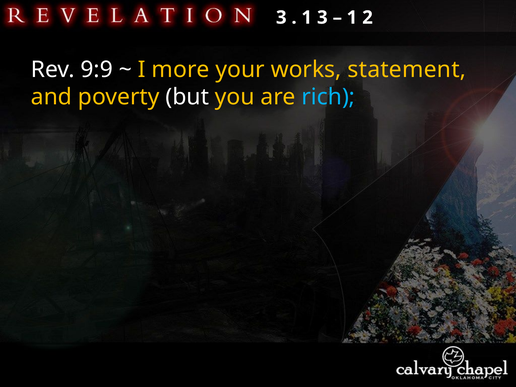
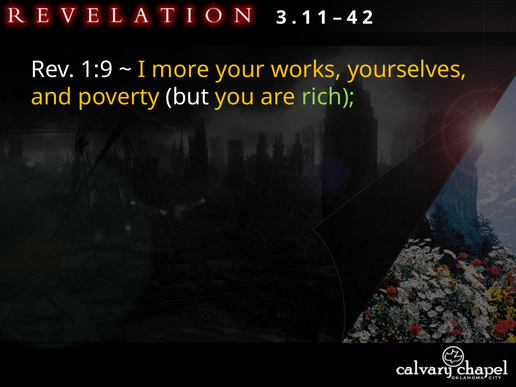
1 3: 3 -> 1 (322, 18)
1: 1 -> 4 (352, 18)
9:9: 9:9 -> 1:9 (97, 69)
statement: statement -> yourselves (407, 69)
rich colour: light blue -> light green (328, 97)
